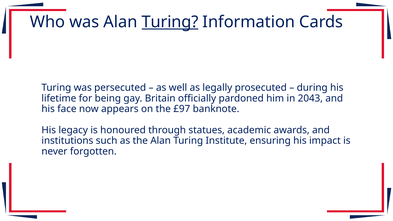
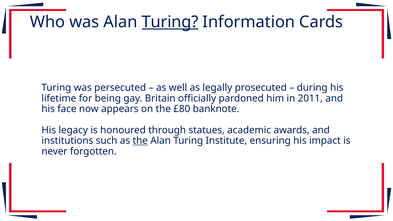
2043: 2043 -> 2011 (310, 98)
£97: £97 -> £80 (182, 109)
the underline: none -> present (140, 141)
